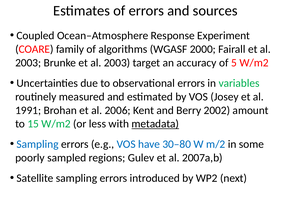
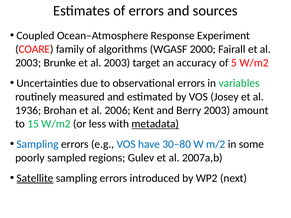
1991: 1991 -> 1936 (28, 110)
Berry 2002: 2002 -> 2003 (217, 110)
Satellite underline: none -> present (35, 178)
